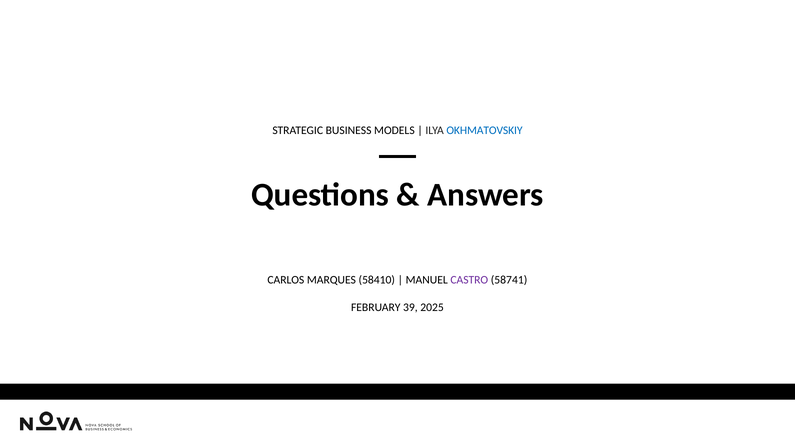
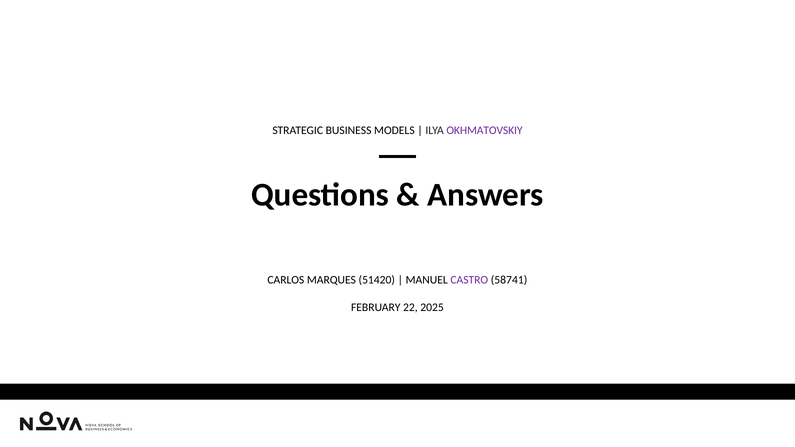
OKHMATOVSKIY colour: blue -> purple (484, 130)
58410: 58410 -> 51420 (377, 280)
39: 39 -> 22 (410, 308)
